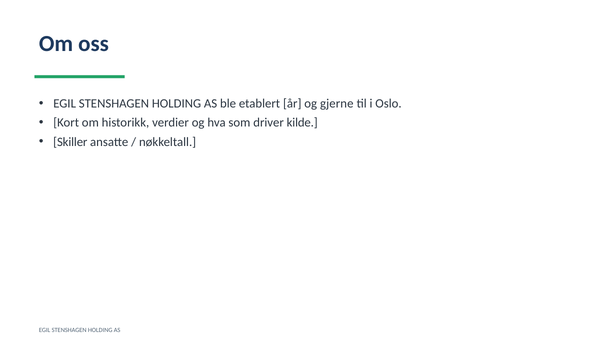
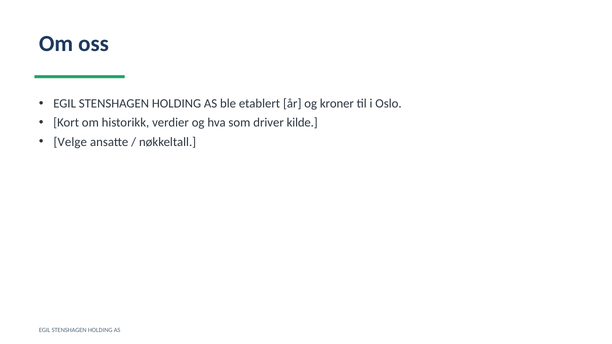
gjerne: gjerne -> kroner (337, 104)
Skiller: Skiller -> Velge (70, 142)
